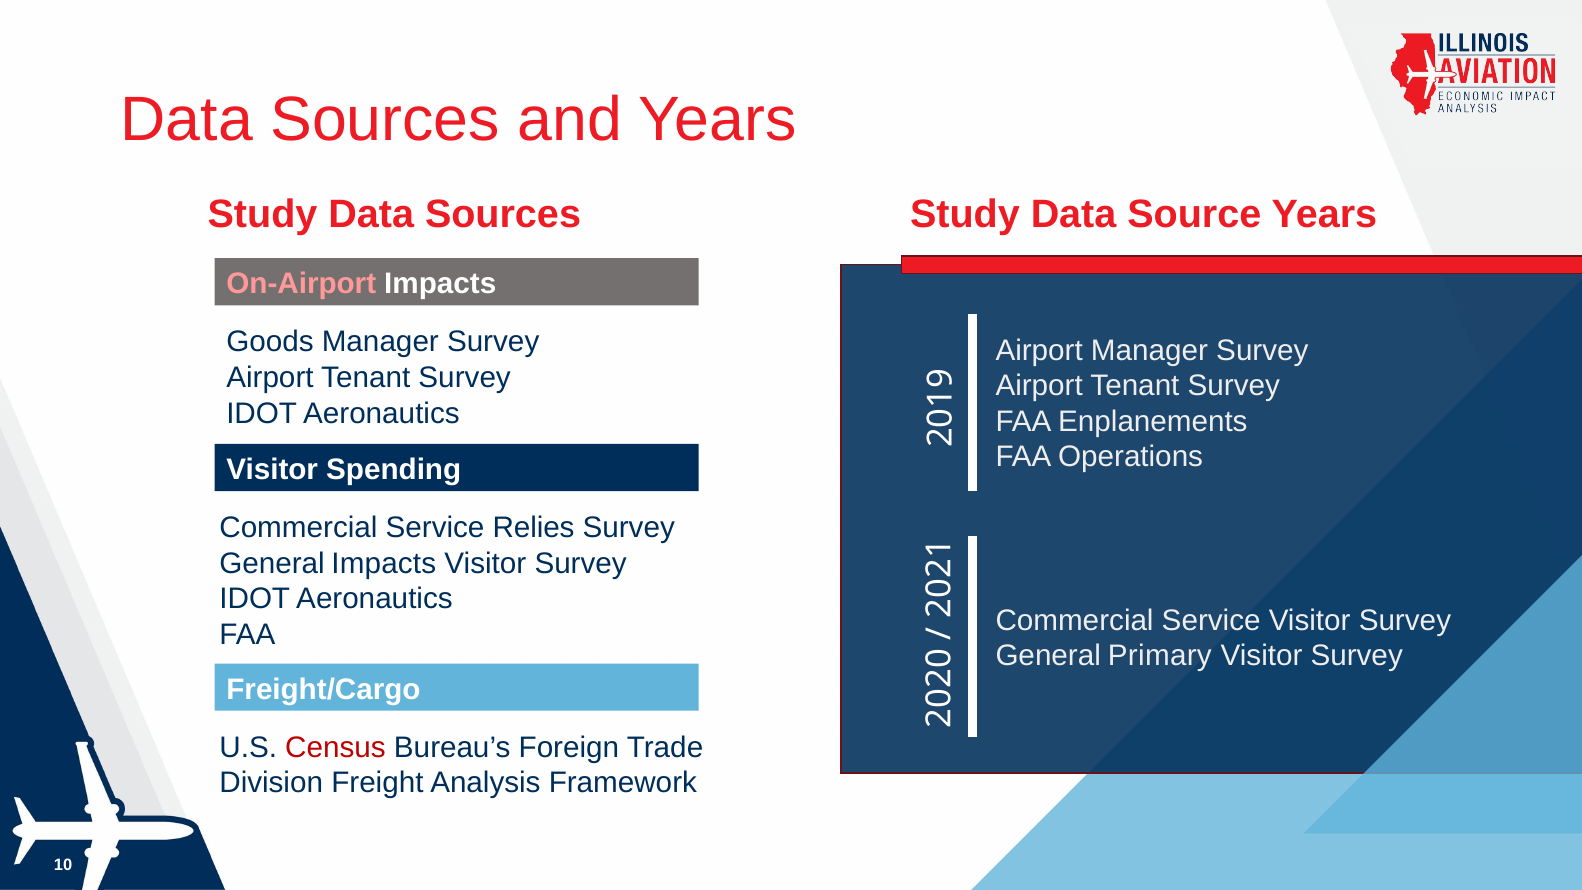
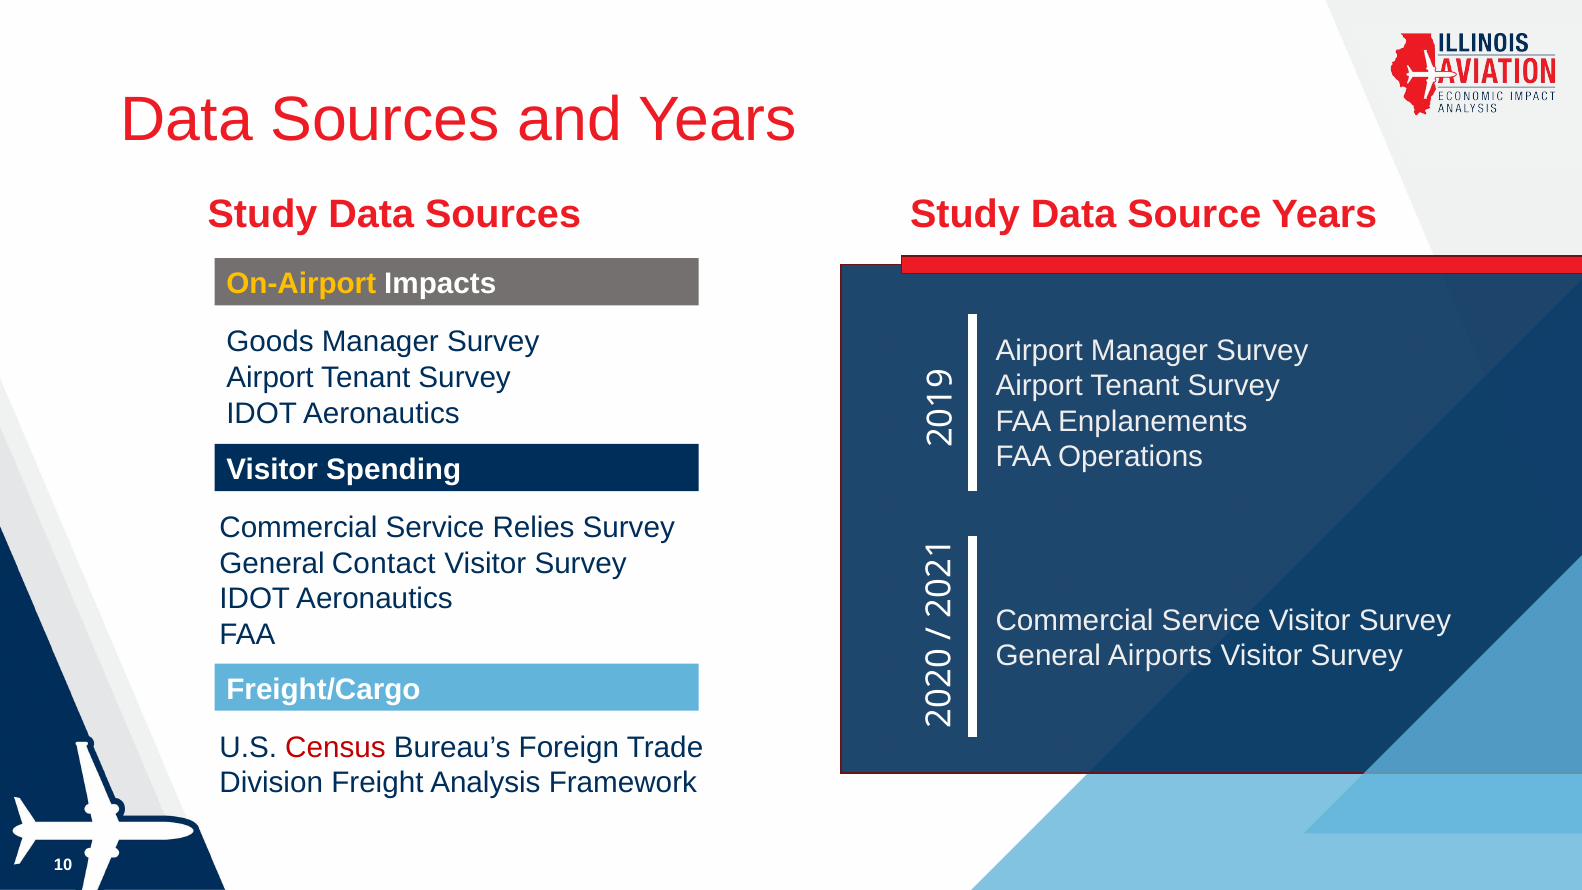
On-Airport colour: pink -> yellow (301, 284)
General Impacts: Impacts -> Contact (384, 563)
Primary: Primary -> Airports (1160, 656)
